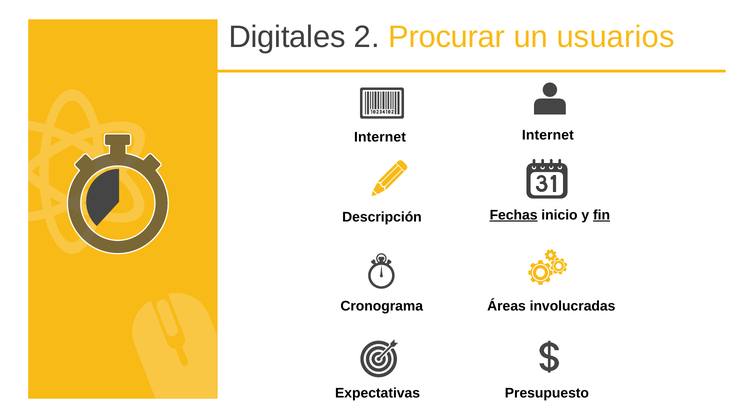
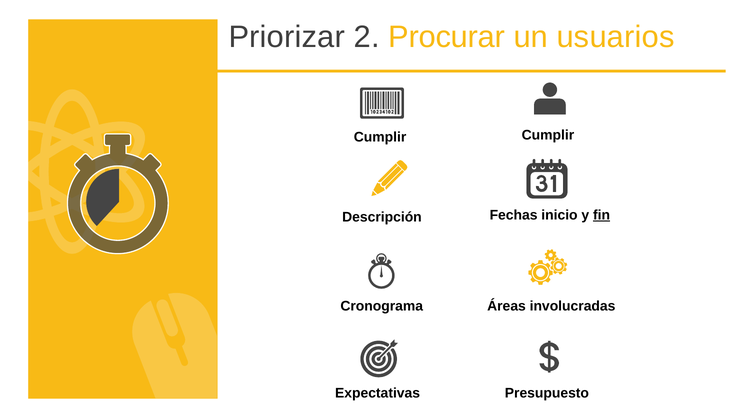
Digitales: Digitales -> Priorizar (287, 37)
Internet: Internet -> Cumplir (548, 135)
Internet: Internet -> Cumplir (380, 137)
Fechas underline: present -> none (514, 215)
